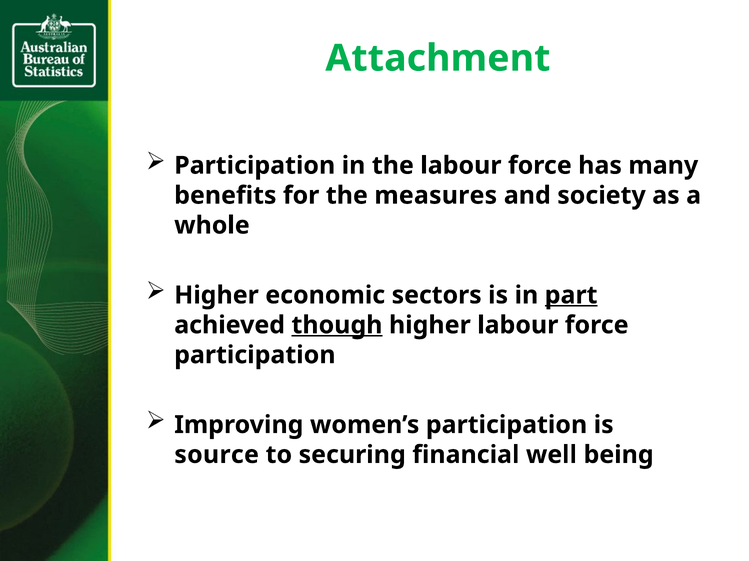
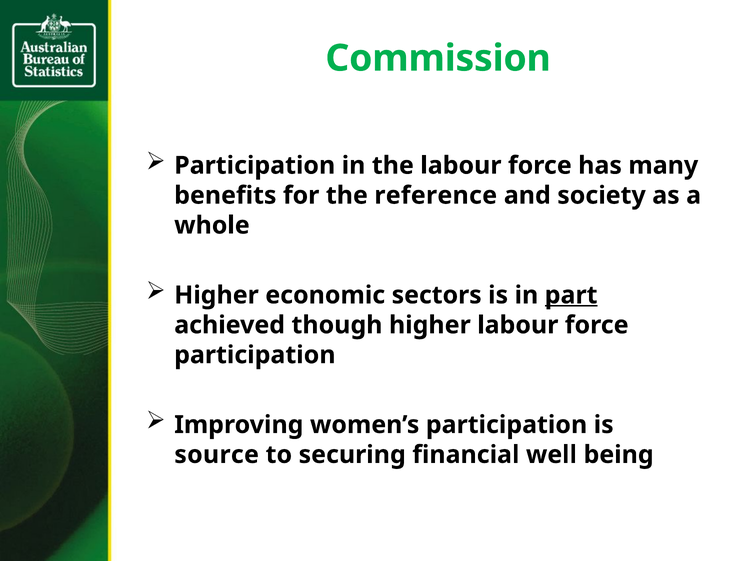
Attachment: Attachment -> Commission (438, 58)
measures: measures -> reference (436, 196)
though underline: present -> none (337, 326)
